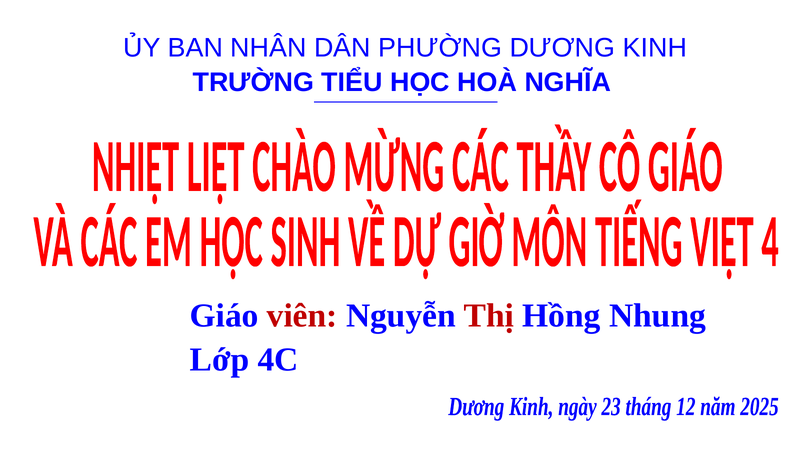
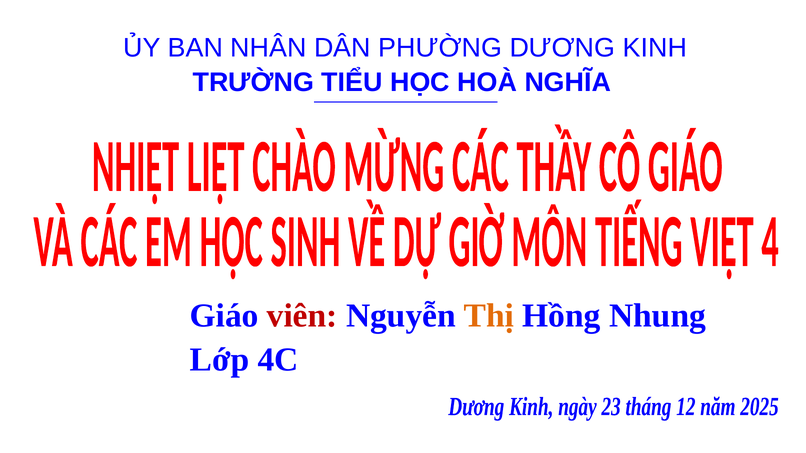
Thị colour: red -> orange (489, 316)
